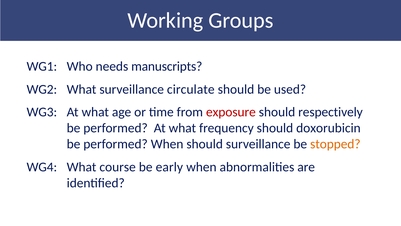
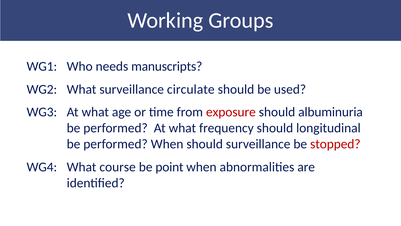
respectively: respectively -> albuminuria (331, 112)
doxorubicin: doxorubicin -> longitudinal (328, 128)
stopped colour: orange -> red (335, 144)
early: early -> point (169, 167)
